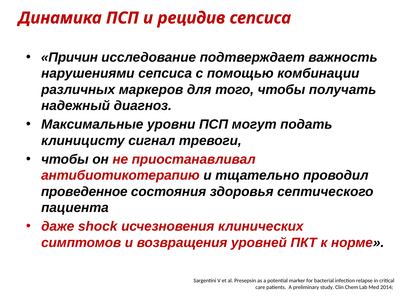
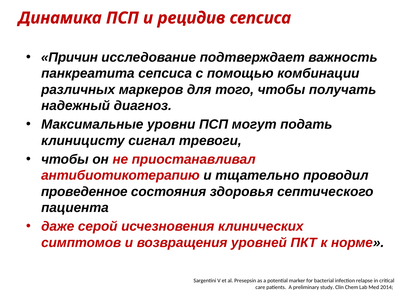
нарушениями: нарушениями -> панкреатита (88, 74)
shock: shock -> серой (98, 227)
